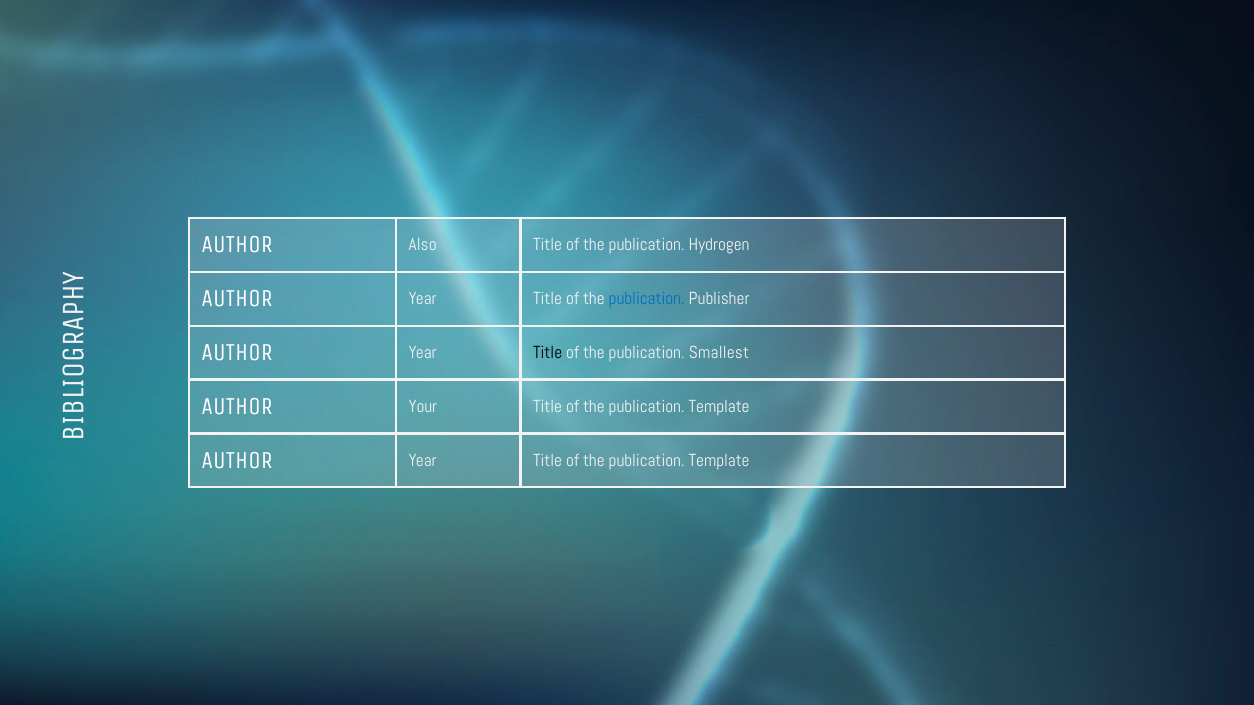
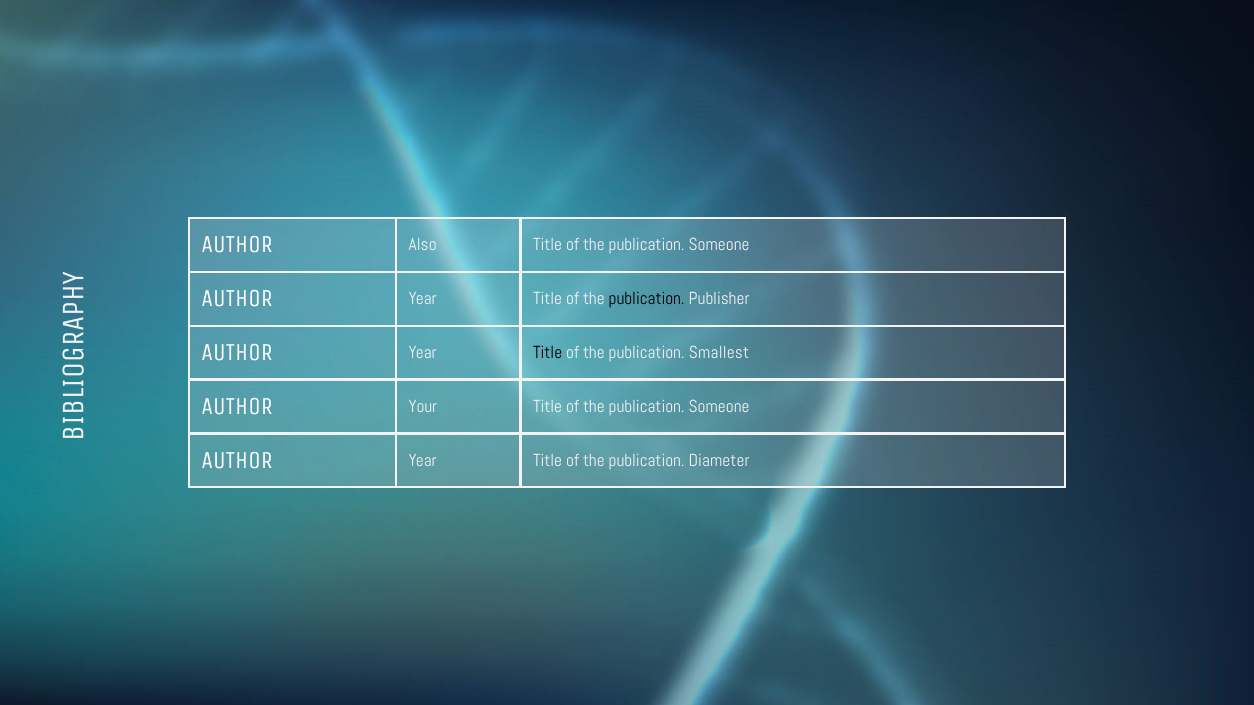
Hydrogen: Hydrogen -> Someone (719, 245)
publication colour: blue -> black (647, 299)
Template: Template -> Someone (719, 407)
Template: Template -> Diameter (719, 461)
